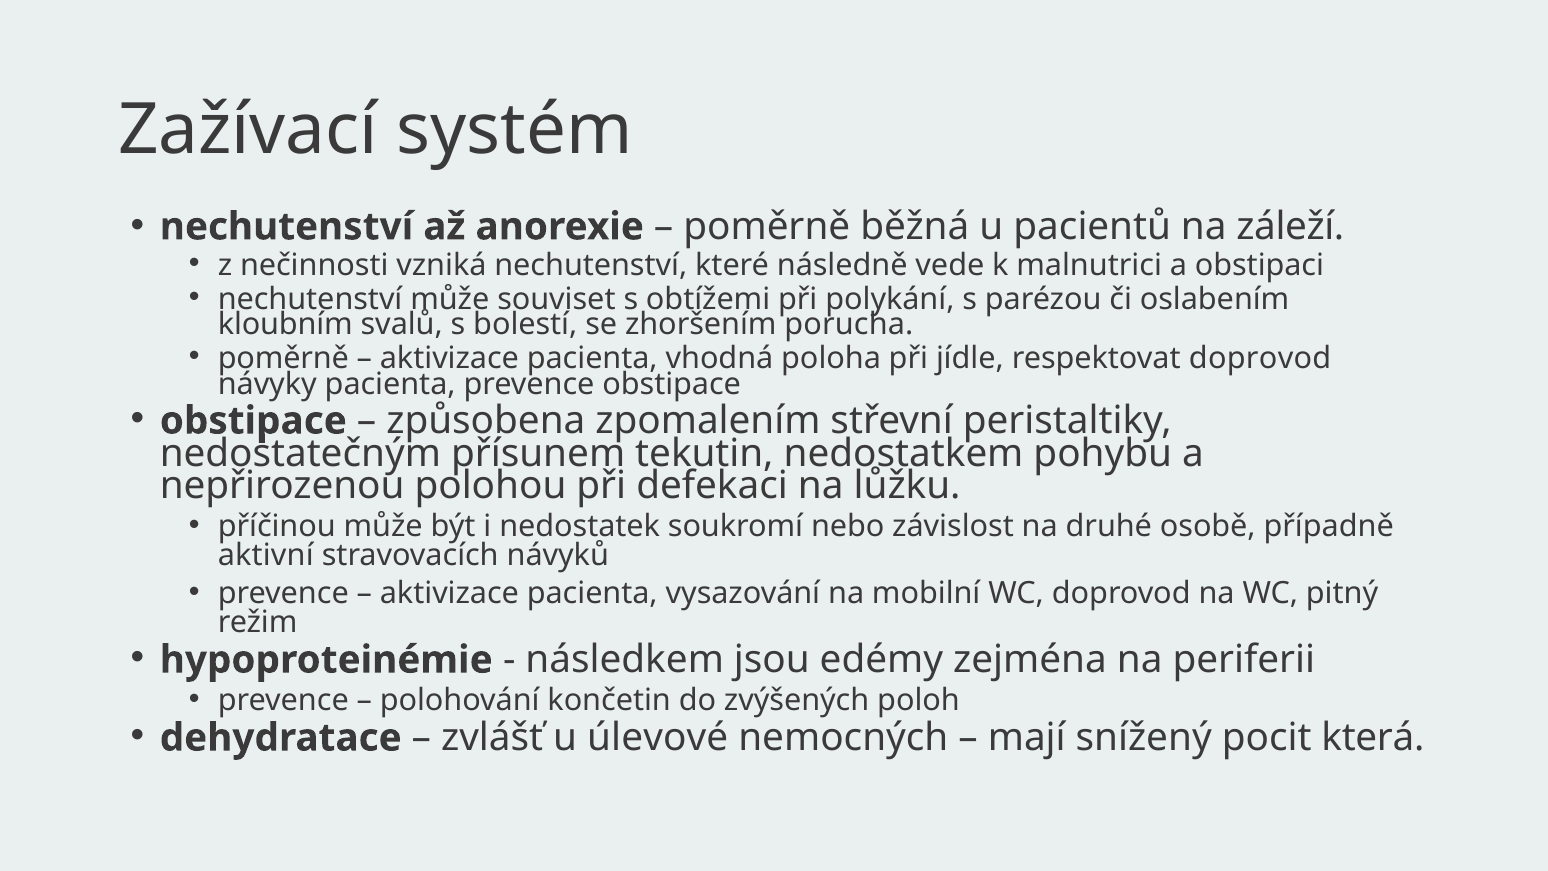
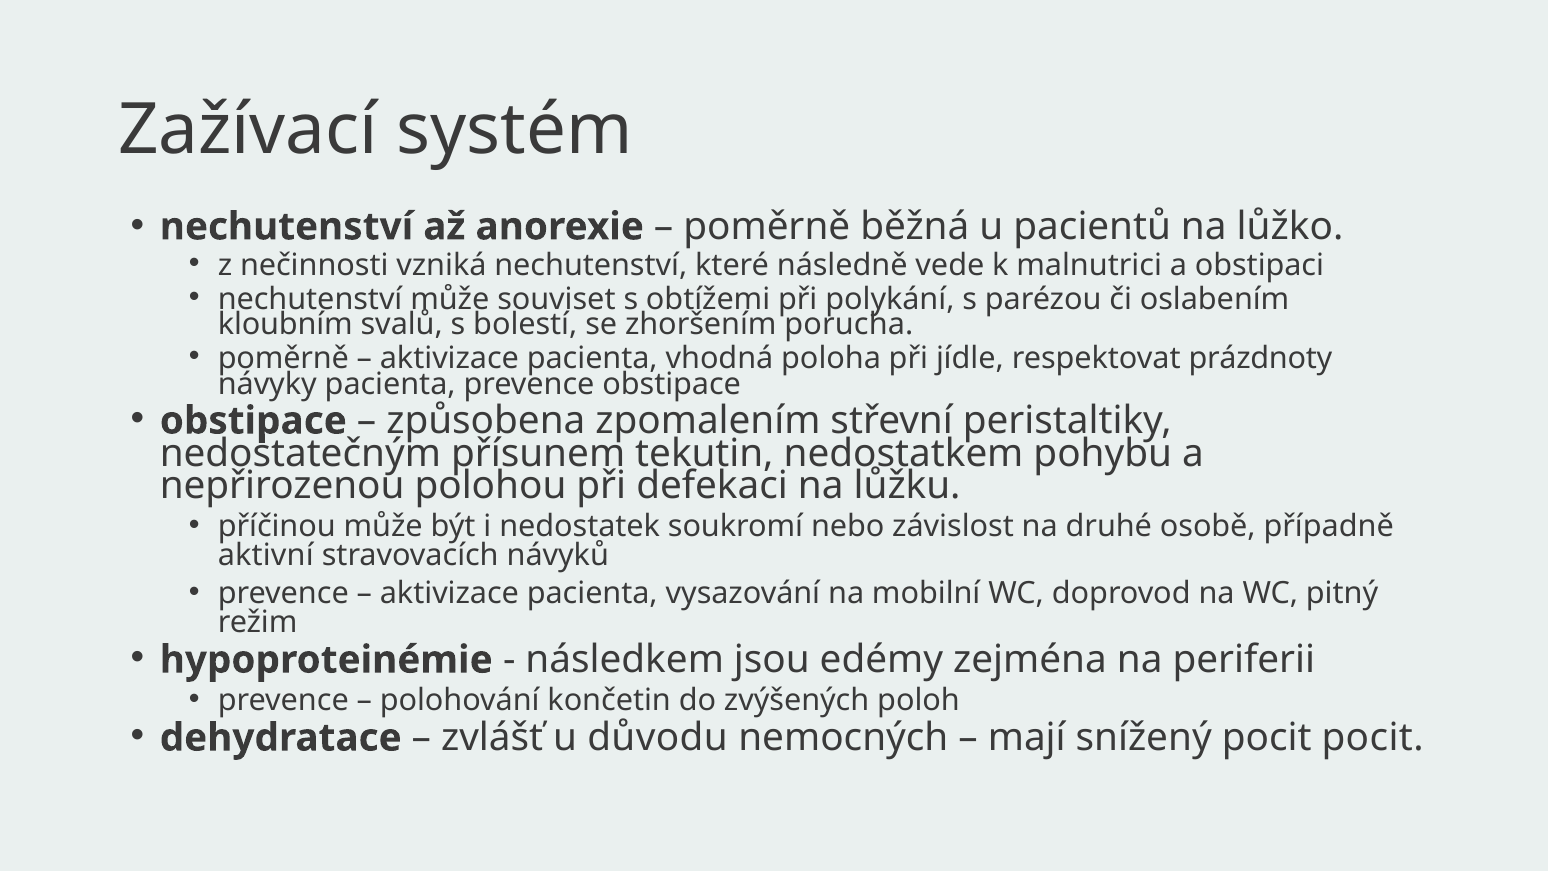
záleží: záleží -> lůžko (1290, 227)
respektovat doprovod: doprovod -> prázdnoty (1260, 358)
úlevové: úlevové -> důvodu (658, 738)
pocit která: která -> pocit (1373, 738)
